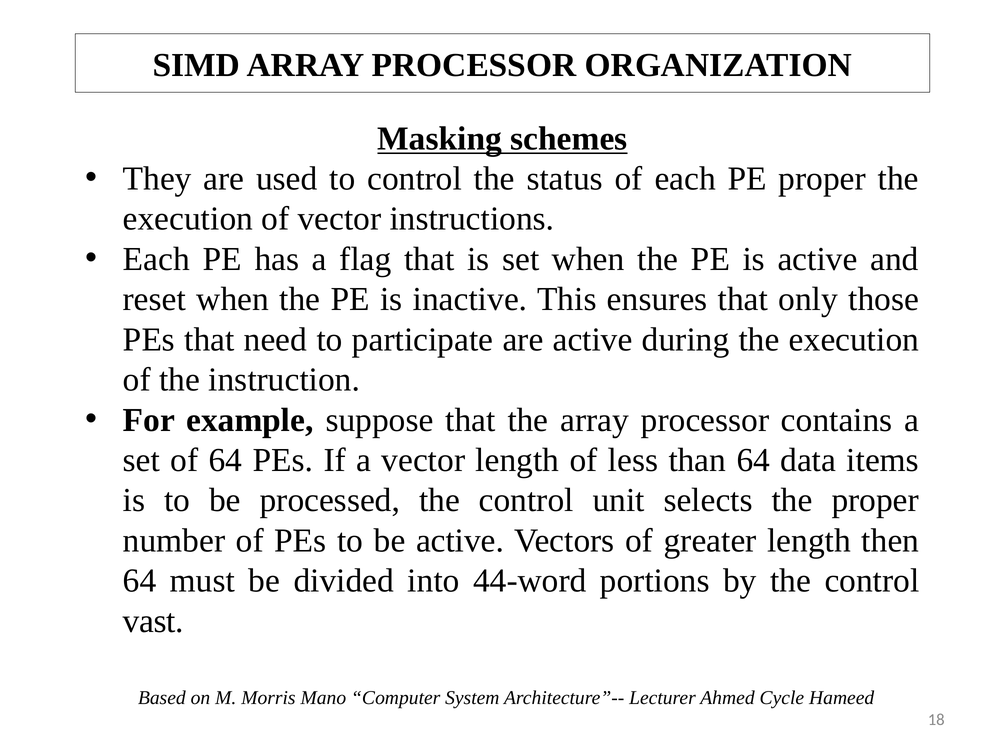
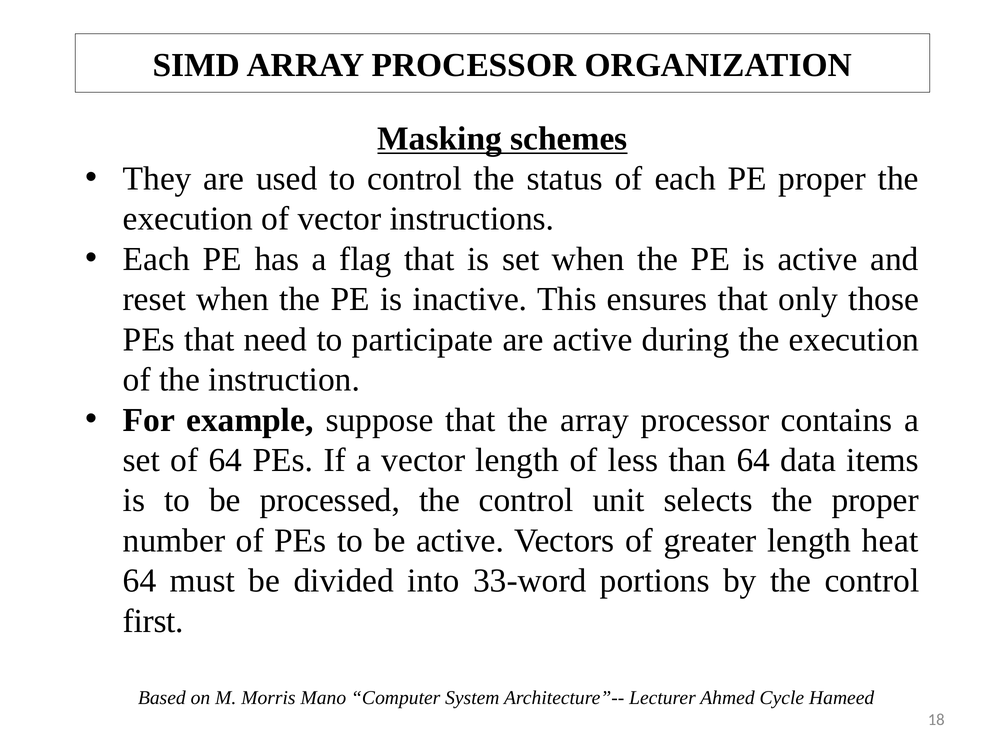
then: then -> heat (890, 540)
44-word: 44-word -> 33-word (530, 581)
vast: vast -> first (153, 621)
